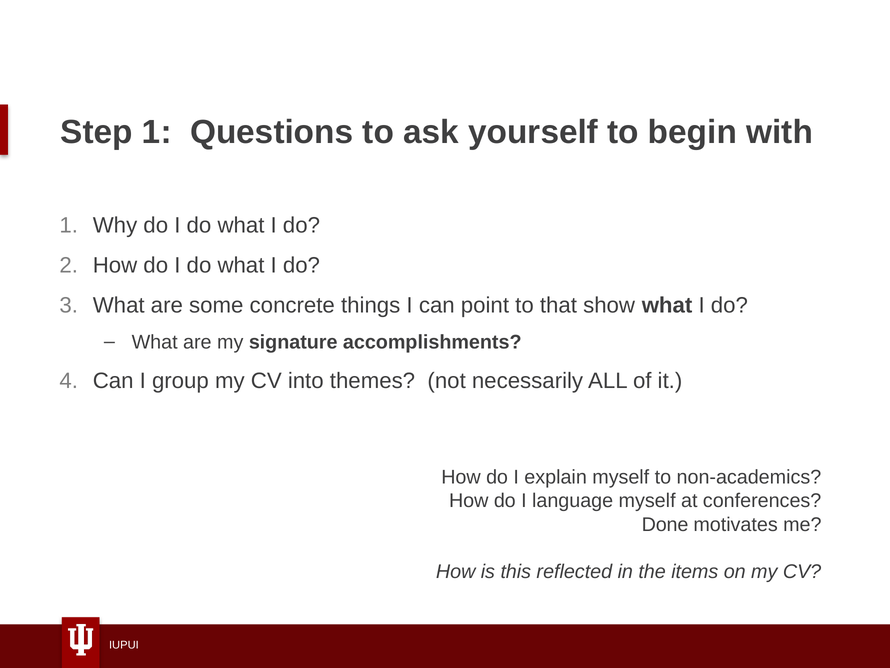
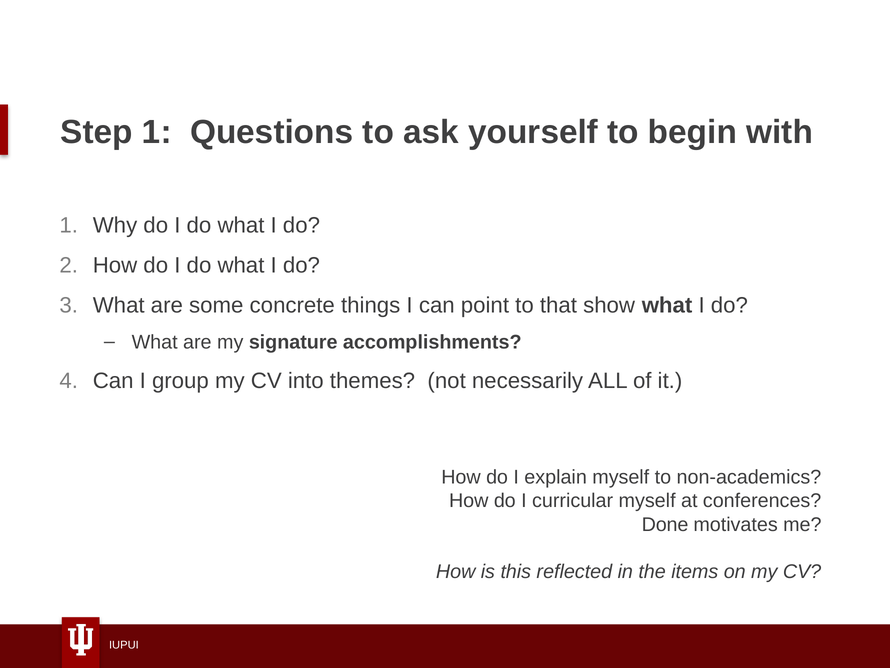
language: language -> curricular (573, 500)
